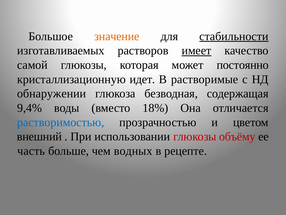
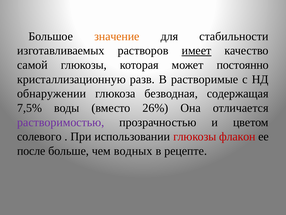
стабильности underline: present -> none (234, 36)
идет: идет -> разв (142, 79)
9,4%: 9,4% -> 7,5% (30, 108)
18%: 18% -> 26% (155, 108)
растворимостью colour: blue -> purple (61, 122)
внешний: внешний -> солевого (39, 136)
объёму: объёму -> флакон (237, 136)
часть: часть -> после (31, 151)
